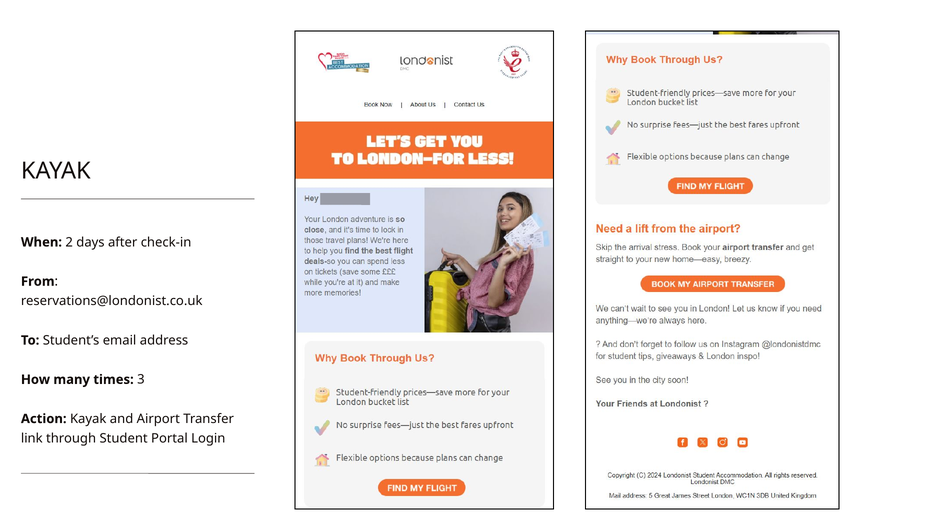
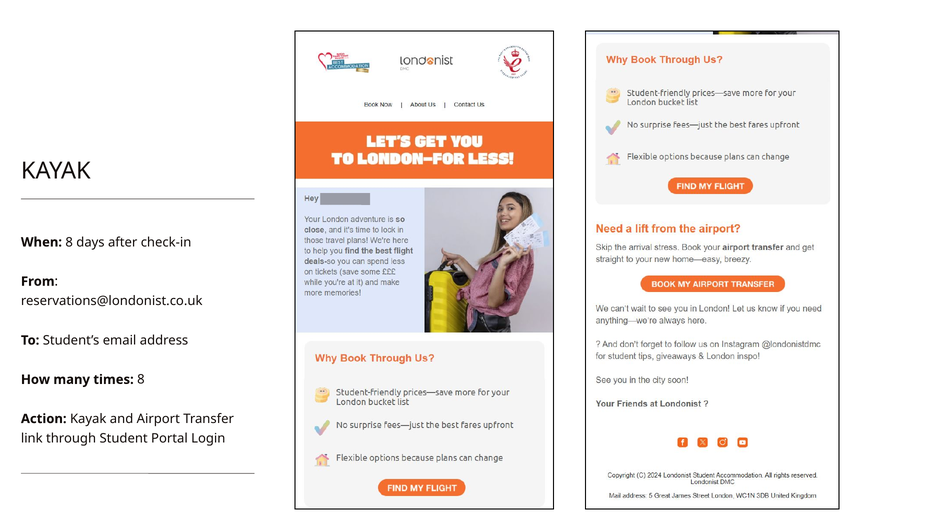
When 2: 2 -> 8 (69, 242)
times 3: 3 -> 8 (141, 380)
